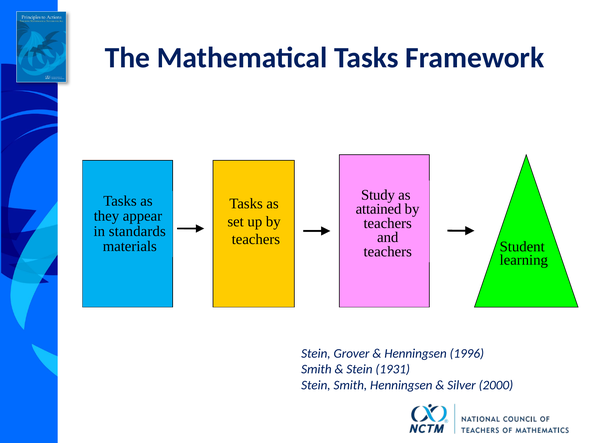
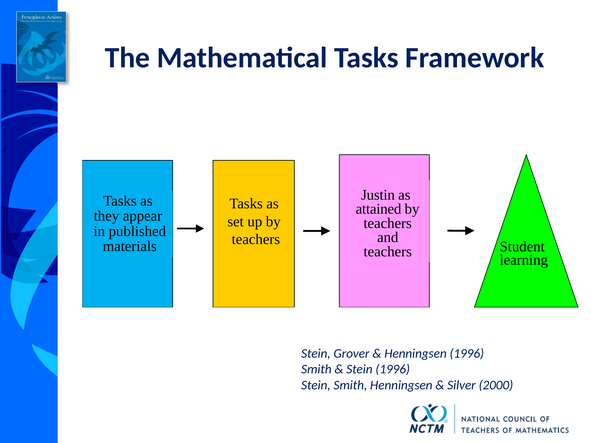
Study: Study -> Justin (378, 195)
standards: standards -> published (137, 231)
Stein 1931: 1931 -> 1996 (393, 370)
